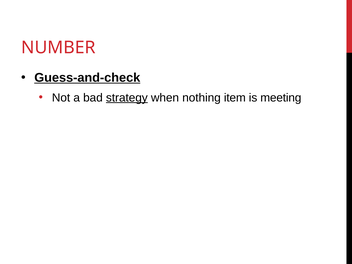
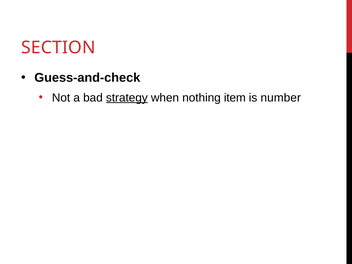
NUMBER: NUMBER -> SECTION (58, 48)
Guess-and-check underline: present -> none (87, 78)
meeting: meeting -> number (281, 98)
